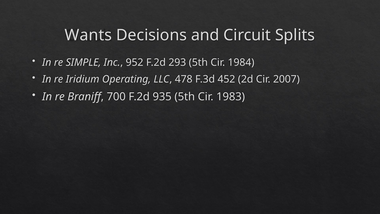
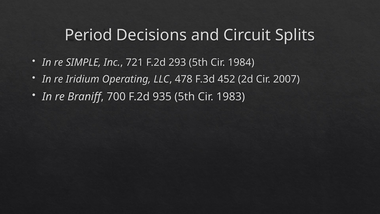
Wants: Wants -> Period (88, 35)
952: 952 -> 721 (135, 62)
